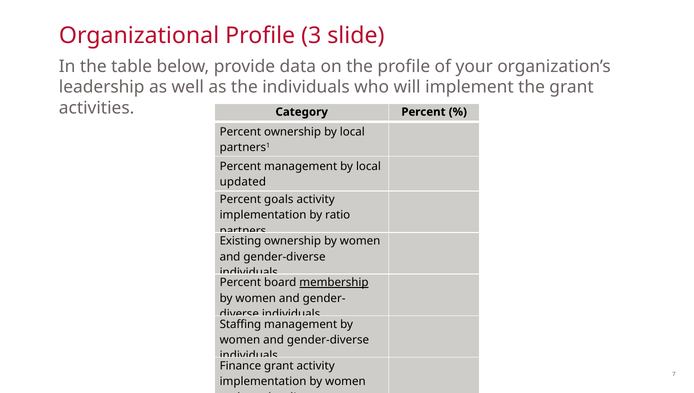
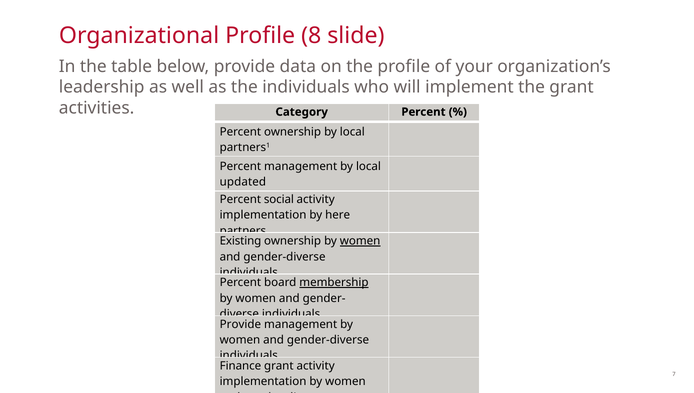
3: 3 -> 8 (311, 36)
goals: goals -> social (279, 200)
ratio: ratio -> here (338, 215)
women underline: none -> present (360, 241)
Staffing: Staffing -> Provide (240, 325)
